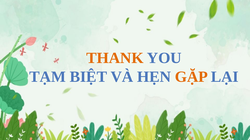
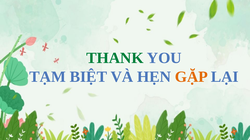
THANK colour: orange -> green (115, 58)
